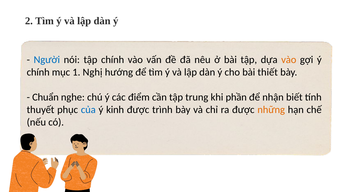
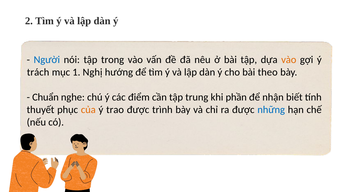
tập chính: chính -> trong (113, 60)
chính: chính -> trách (38, 72)
thiết: thiết -> theo (268, 72)
của colour: blue -> orange (88, 110)
kinh: kinh -> trao (115, 110)
những colour: orange -> blue (271, 110)
